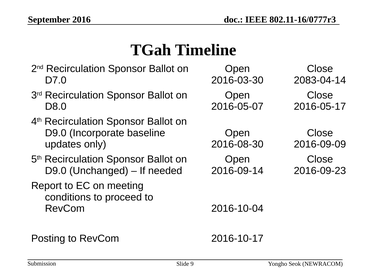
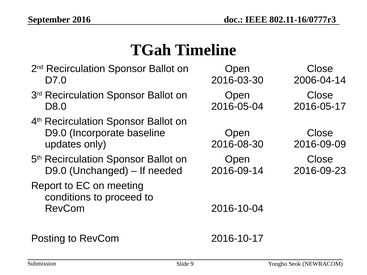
2083-04-14: 2083-04-14 -> 2006-04-14 (320, 80)
2016-05-07: 2016-05-07 -> 2016-05-04 (237, 107)
